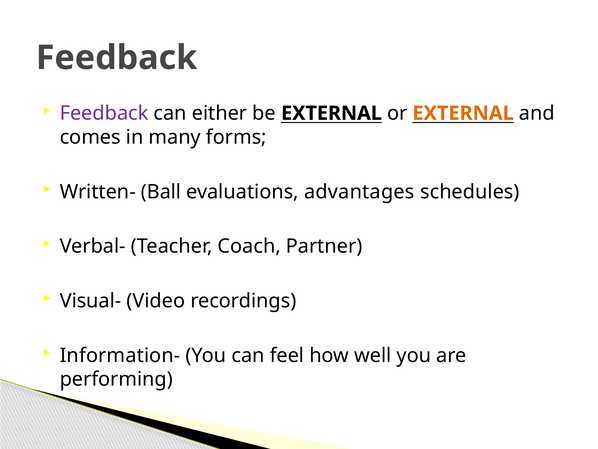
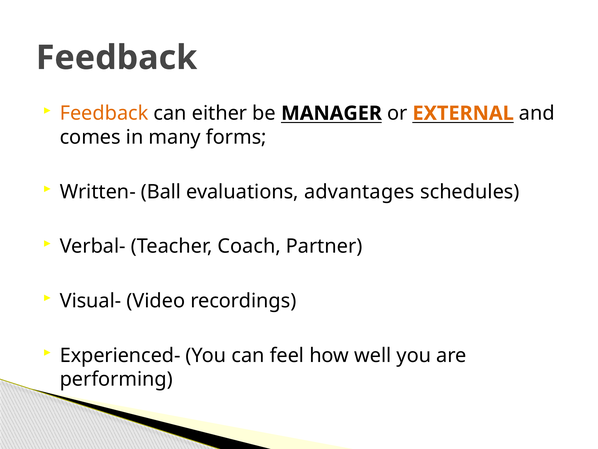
Feedback colour: purple -> orange (104, 113)
be EXTERNAL: EXTERNAL -> MANAGER (331, 113)
Information-: Information- -> Experienced- (120, 355)
